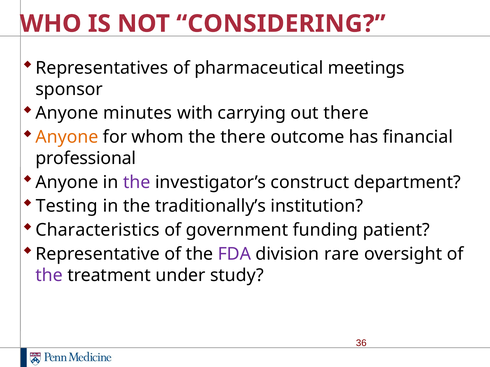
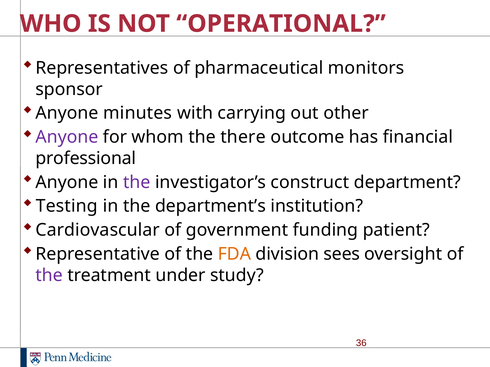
CONSIDERING: CONSIDERING -> OPERATIONAL (281, 24)
meetings: meetings -> monitors (366, 68)
out there: there -> other (346, 113)
Anyone colour: orange -> purple (67, 137)
traditionally’s: traditionally’s -> department’s (210, 206)
Characteristics: Characteristics -> Cardiovascular (98, 230)
FDA colour: purple -> orange (234, 254)
rare: rare -> sees (342, 254)
